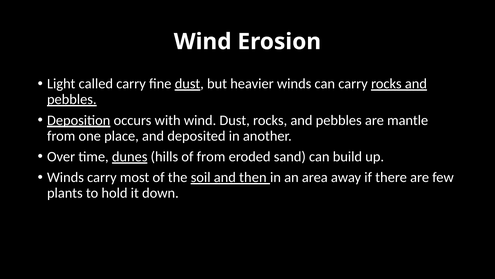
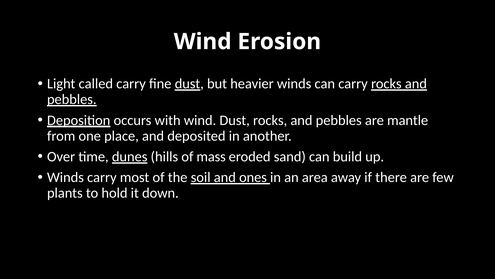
of from: from -> mass (211, 156)
then: then -> ones (253, 177)
